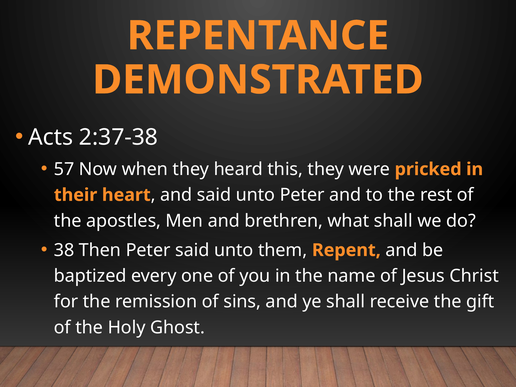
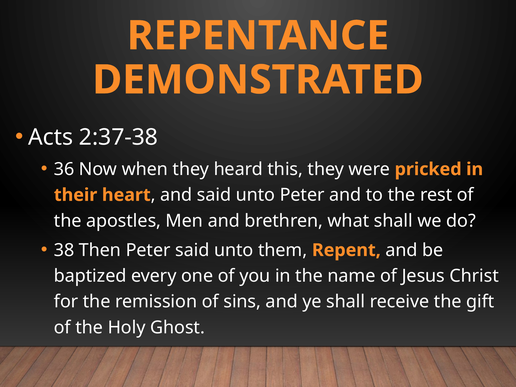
57: 57 -> 36 (64, 169)
